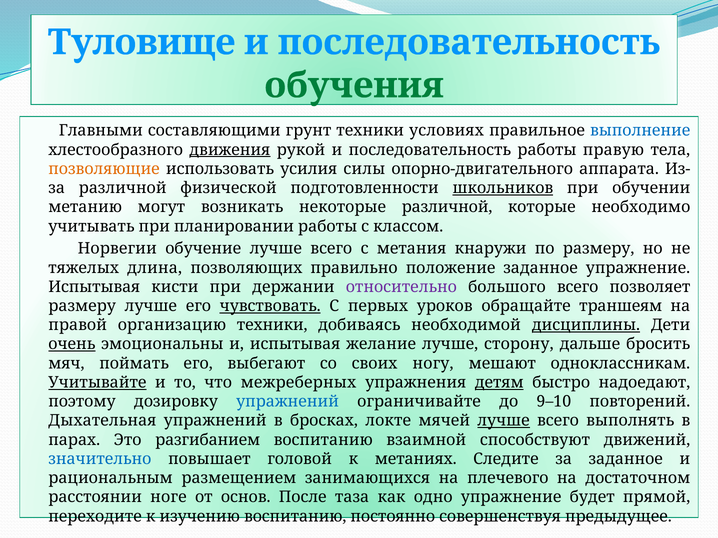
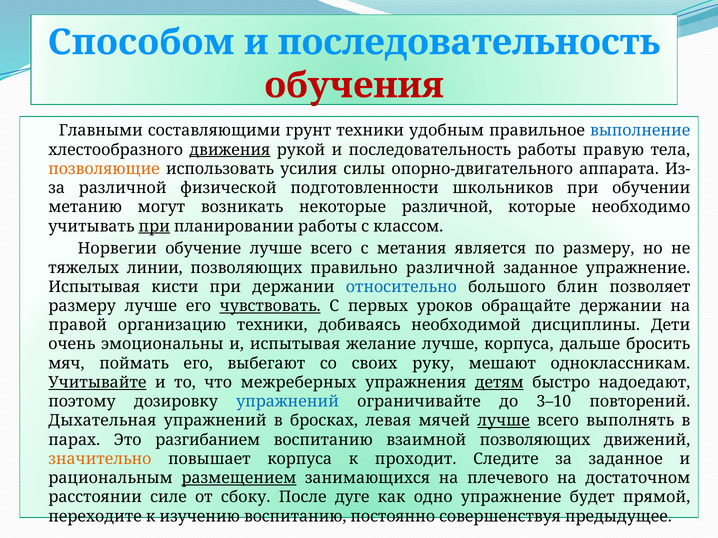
Туловище: Туловище -> Способом (141, 42)
обучения colour: green -> red (354, 86)
условиях: условиях -> удобным (447, 131)
школьников underline: present -> none (503, 188)
при underline: none -> present (154, 227)
кнаружи: кнаружи -> является (491, 249)
длина: длина -> линии (155, 268)
правильно положение: положение -> различной (450, 268)
относительно colour: purple -> blue (401, 287)
большого всего: всего -> блин (578, 287)
обращайте траншеям: траншеям -> держании (621, 306)
дисциплины underline: present -> none (586, 325)
очень underline: present -> none (72, 345)
лучше сторону: сторону -> корпуса (519, 345)
ногу: ногу -> руку (433, 364)
9–10: 9–10 -> 3–10 (554, 402)
локте: локте -> левая (388, 421)
взаимной способствуют: способствуют -> позволяющих (535, 440)
значительно colour: blue -> orange (100, 459)
повышает головой: головой -> корпуса (300, 459)
метаниях: метаниях -> проходит (416, 459)
размещением underline: none -> present (239, 479)
ноге: ноге -> силе (169, 498)
основ: основ -> сбоку (246, 498)
таза: таза -> дуге (352, 498)
